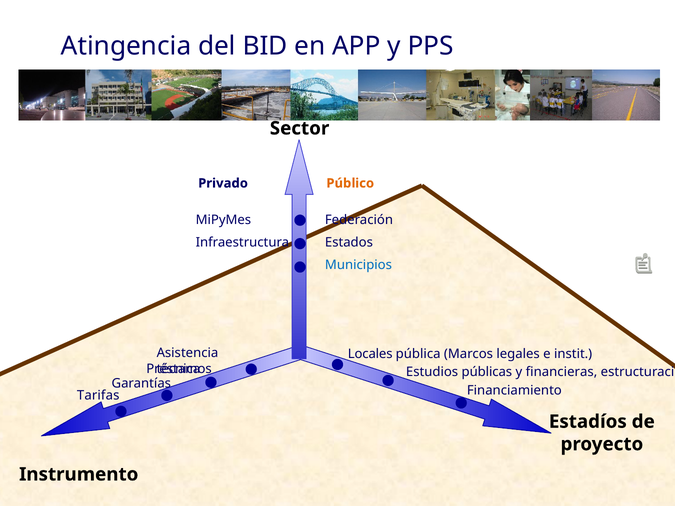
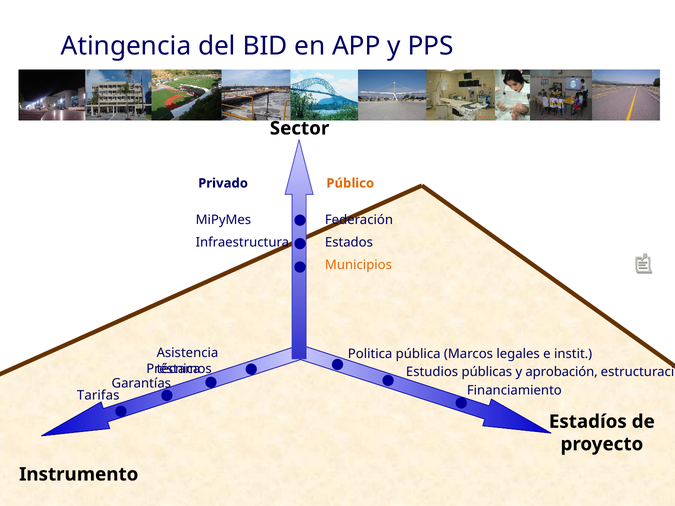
Municipios colour: blue -> orange (358, 265)
Locales: Locales -> Politica (370, 354)
financieras: financieras -> aprobación (562, 372)
